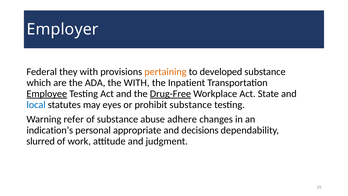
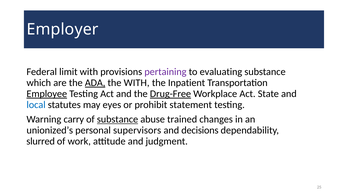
they: they -> limit (68, 72)
pertaining colour: orange -> purple (165, 72)
developed: developed -> evaluating (221, 72)
ADA underline: none -> present (95, 83)
prohibit substance: substance -> statement (191, 105)
refer: refer -> carry (74, 119)
substance underline: none -> present (118, 119)
adhere: adhere -> trained (182, 119)
indication’s: indication’s -> unionized’s (50, 130)
appropriate: appropriate -> supervisors (137, 130)
